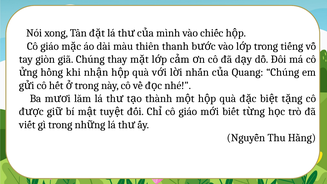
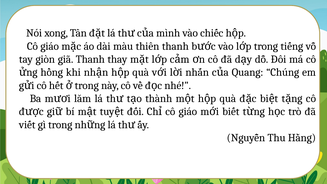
giã Chúng: Chúng -> Thanh (90, 59)
